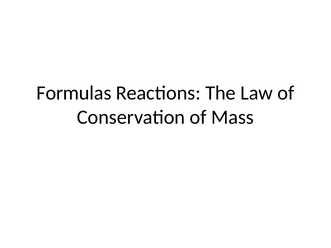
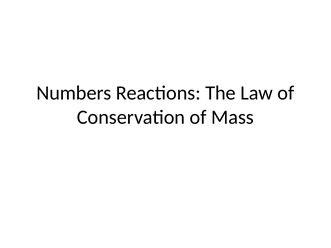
Formulas: Formulas -> Numbers (74, 93)
